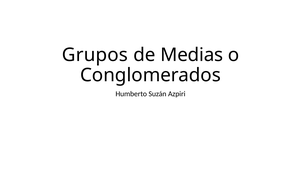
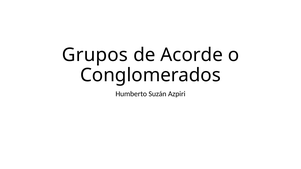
Medias: Medias -> Acorde (192, 55)
